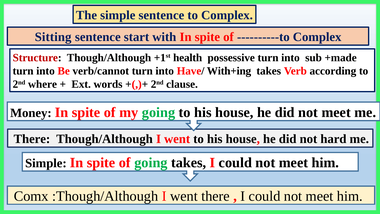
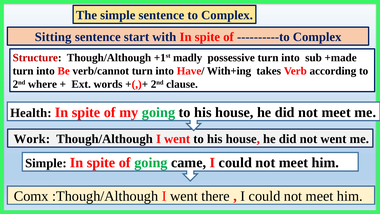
health: health -> madly (188, 58)
Money: Money -> Health (31, 113)
There: There -> Work (32, 139)
not hard: hard -> went (333, 139)
going takes: takes -> came (189, 163)
